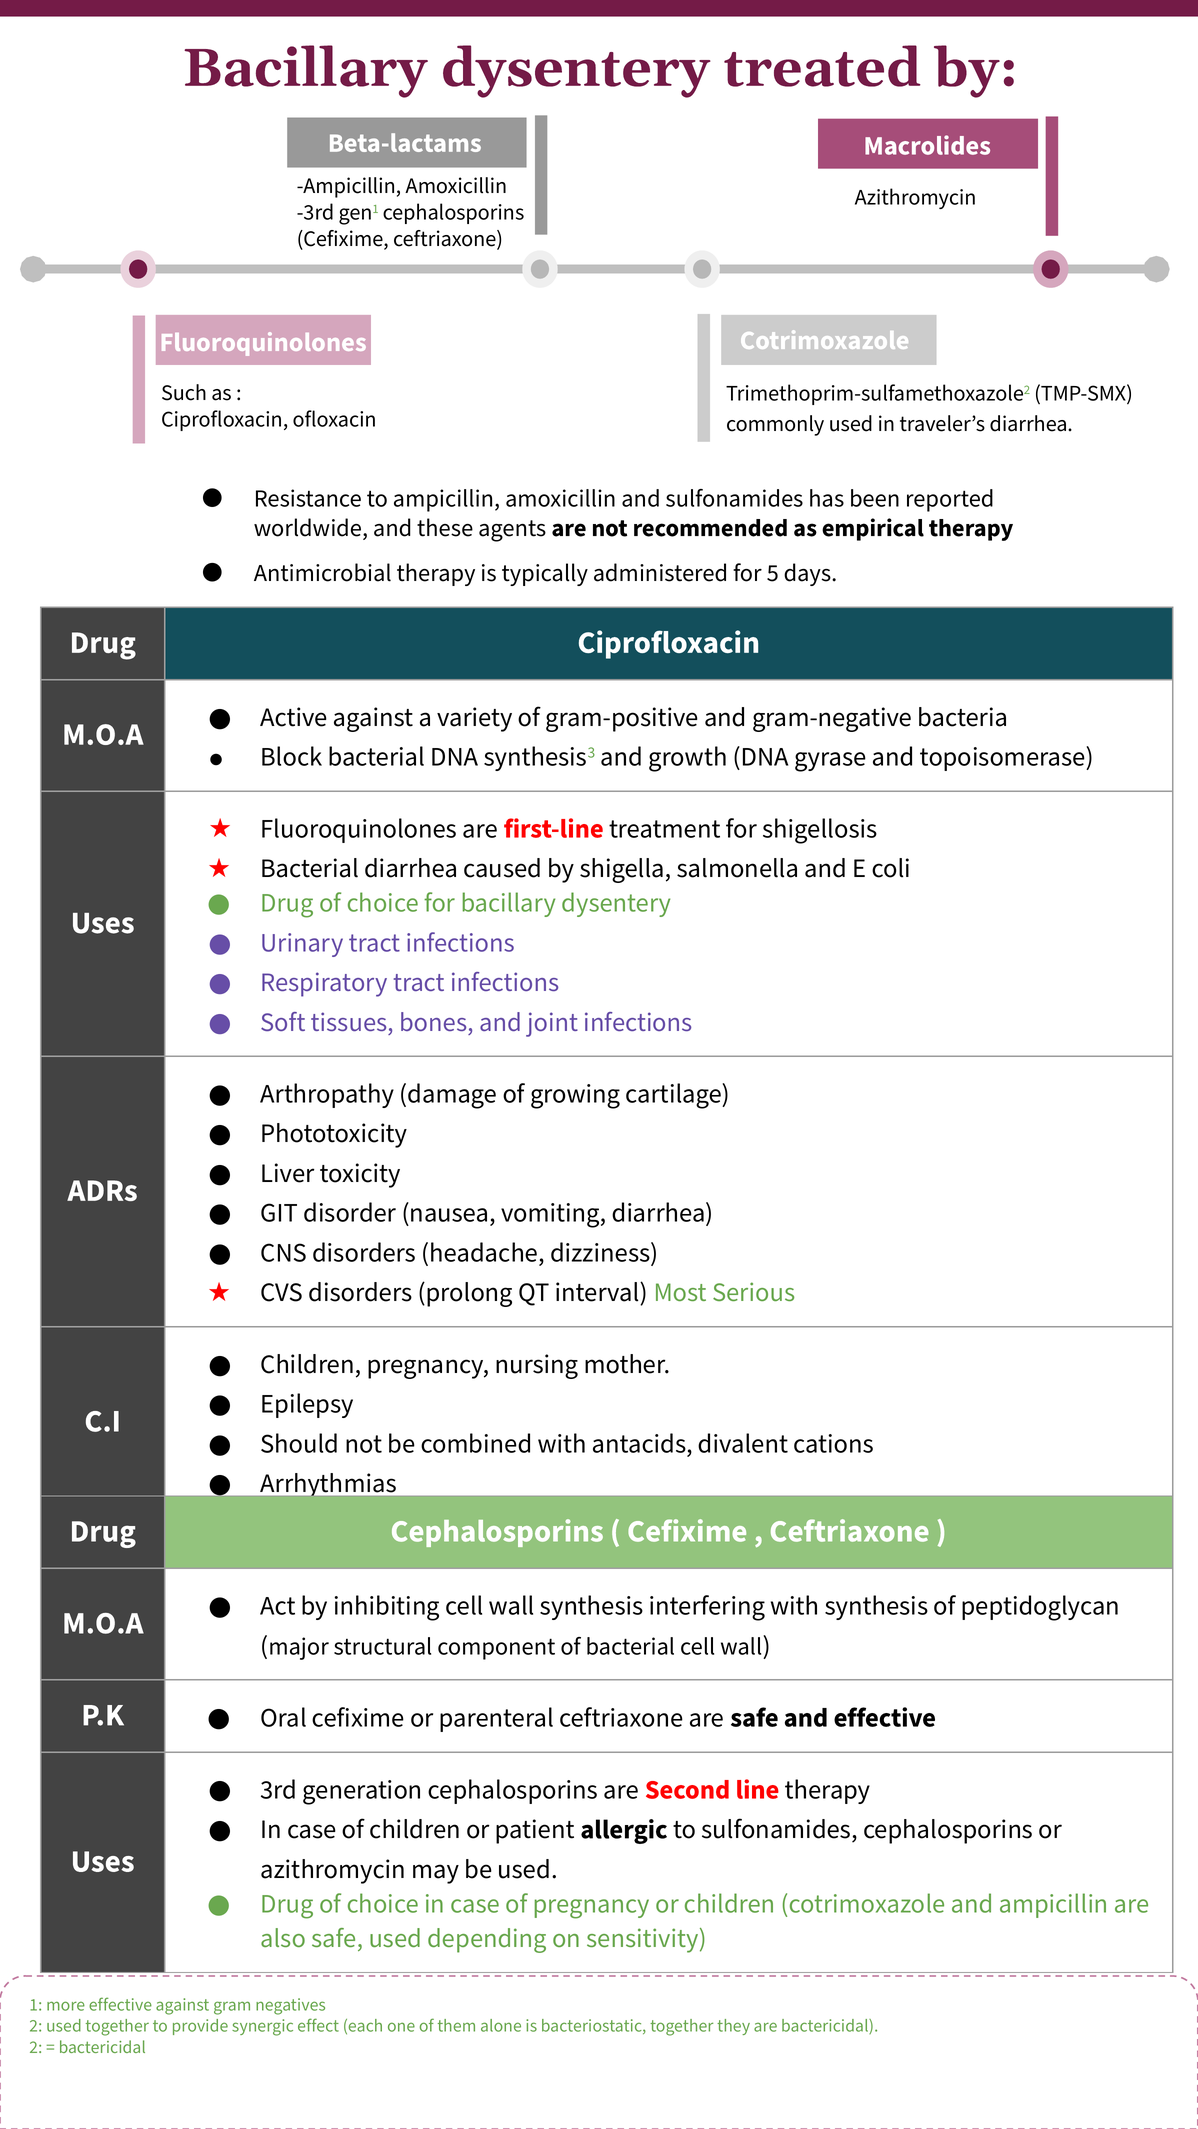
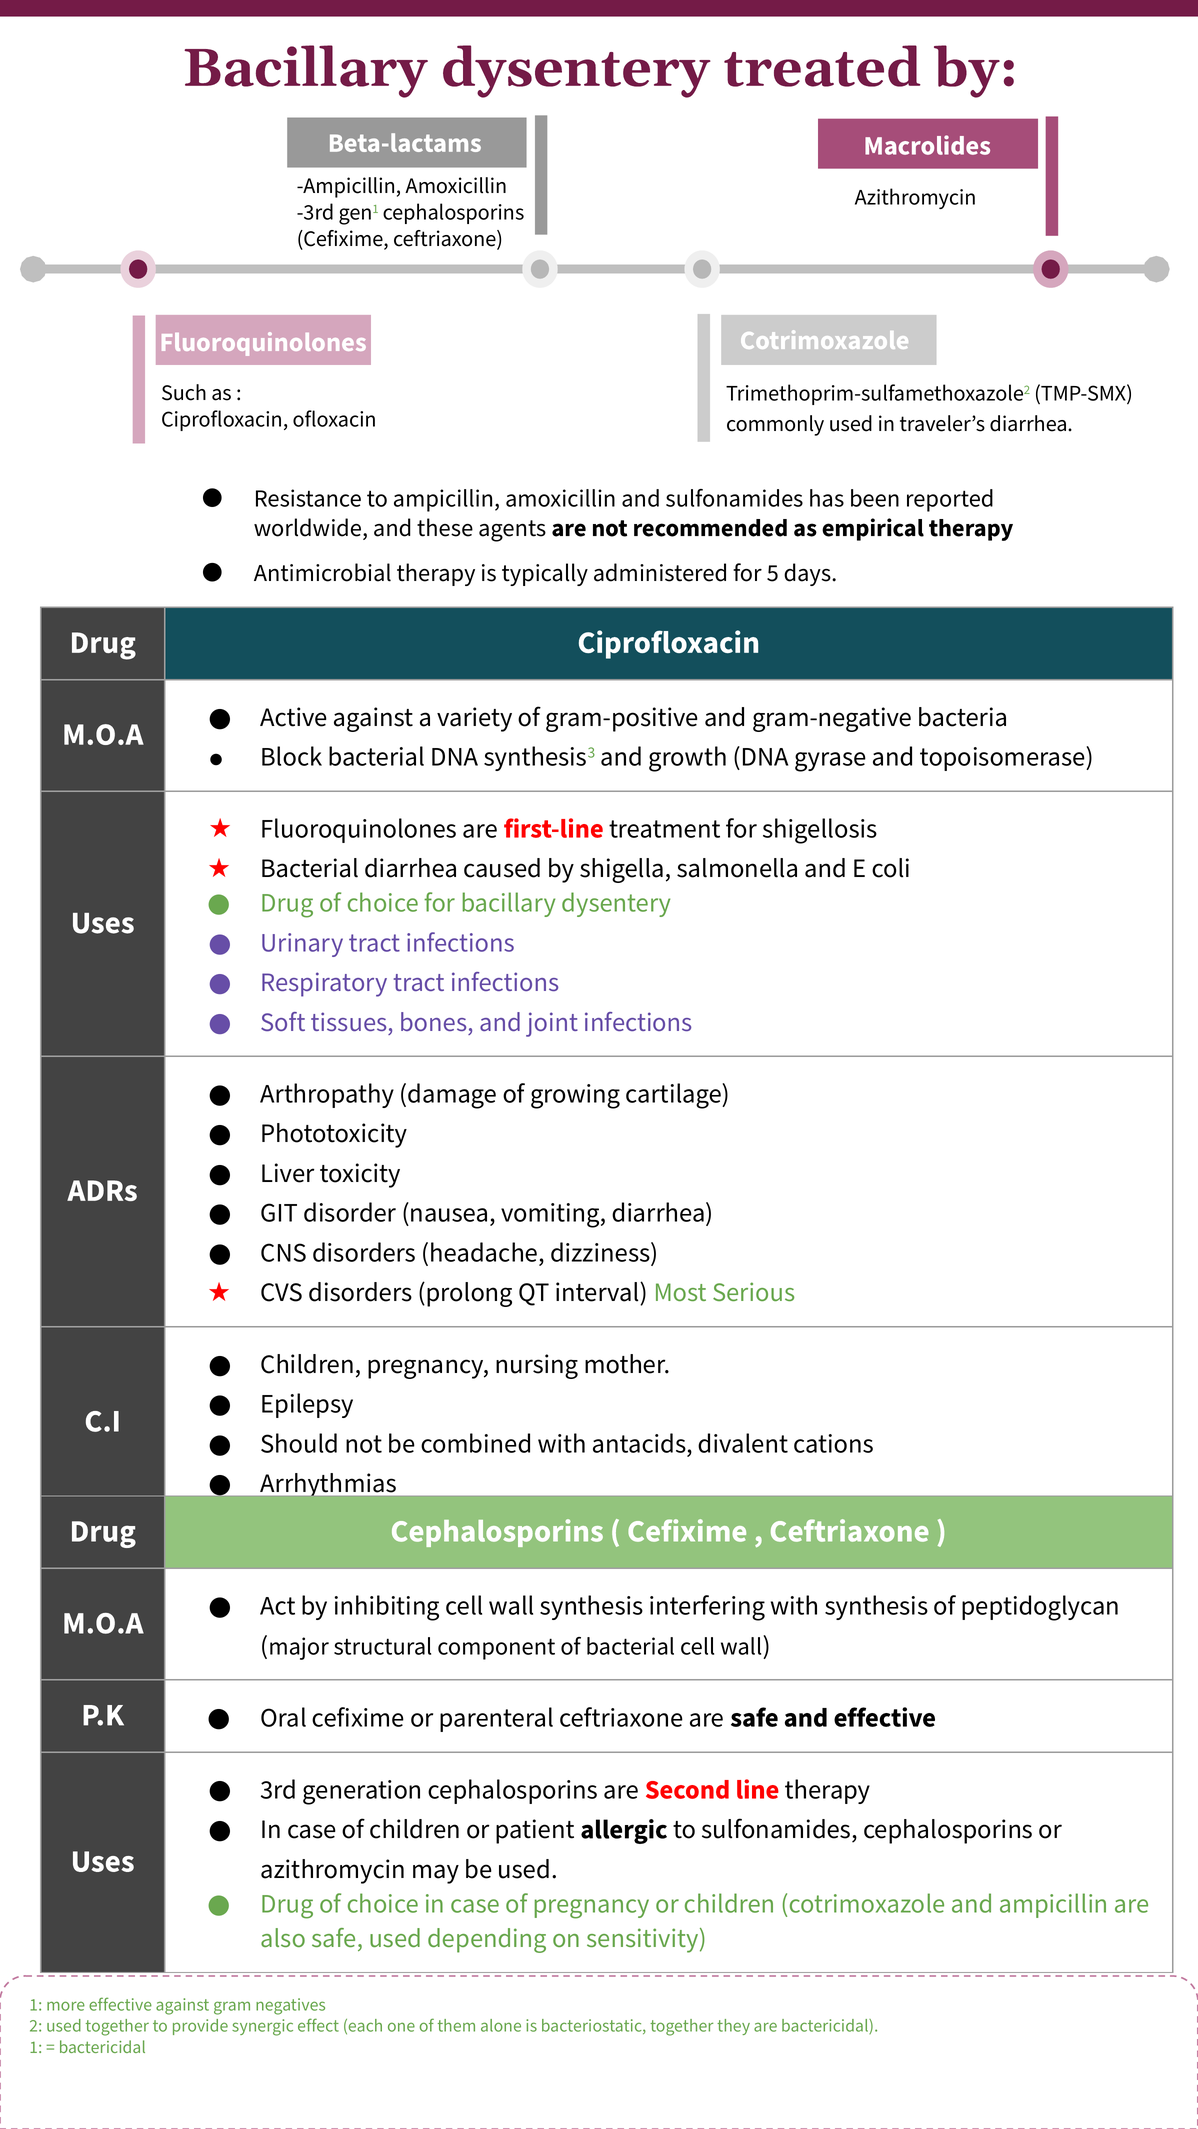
2: 2 -> 1 (36, 2047)
